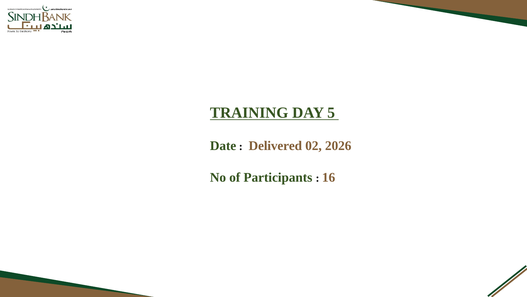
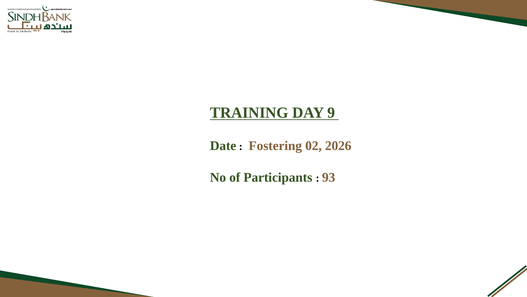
5: 5 -> 9 (331, 113)
Delivered: Delivered -> Fostering (275, 145)
16: 16 -> 93 (329, 177)
